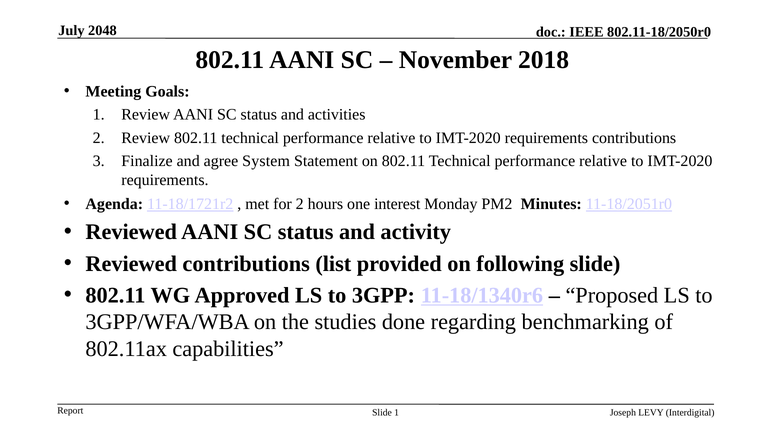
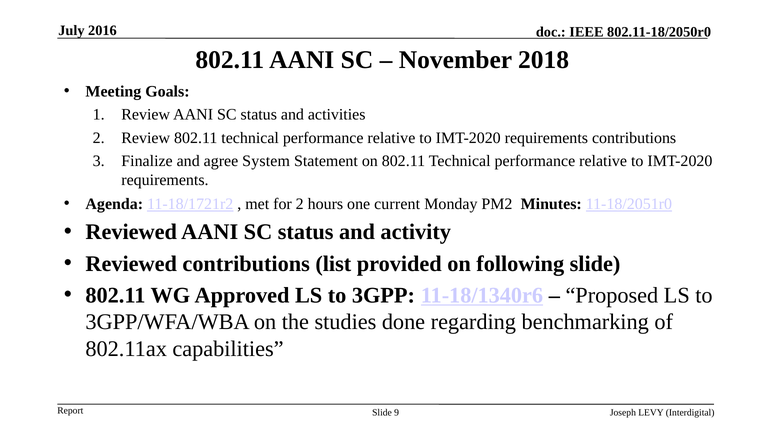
2048: 2048 -> 2016 (102, 30)
interest: interest -> current (397, 204)
Slide 1: 1 -> 9 (397, 413)
